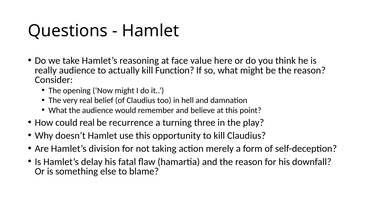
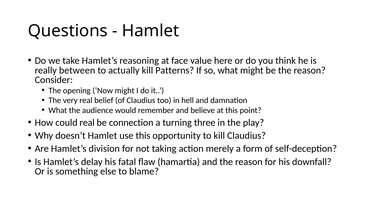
really audience: audience -> between (77, 70)
Function: Function -> Patterns (175, 70)
recurrence: recurrence -> connection (131, 122)
